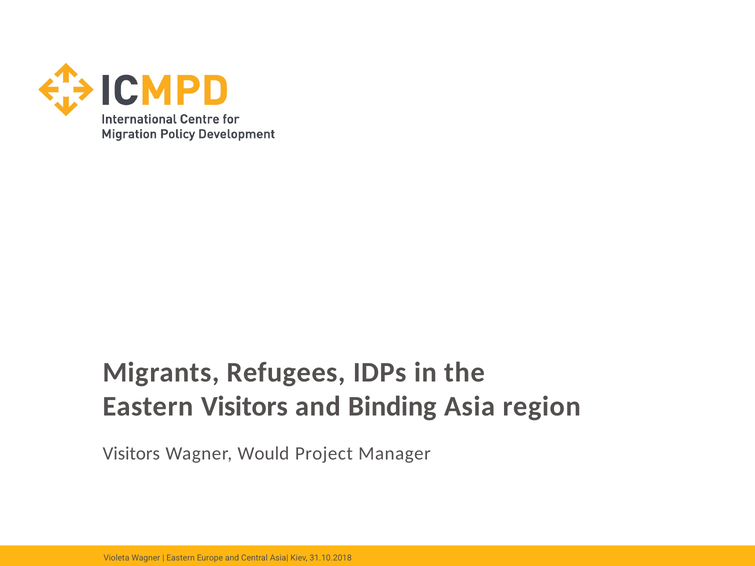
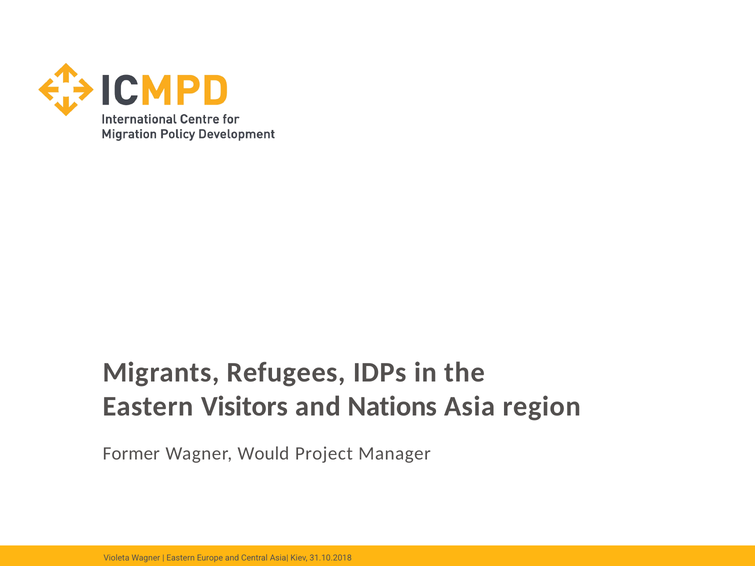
Binding: Binding -> Nations (393, 406)
Visitors: Visitors -> Former (131, 454)
